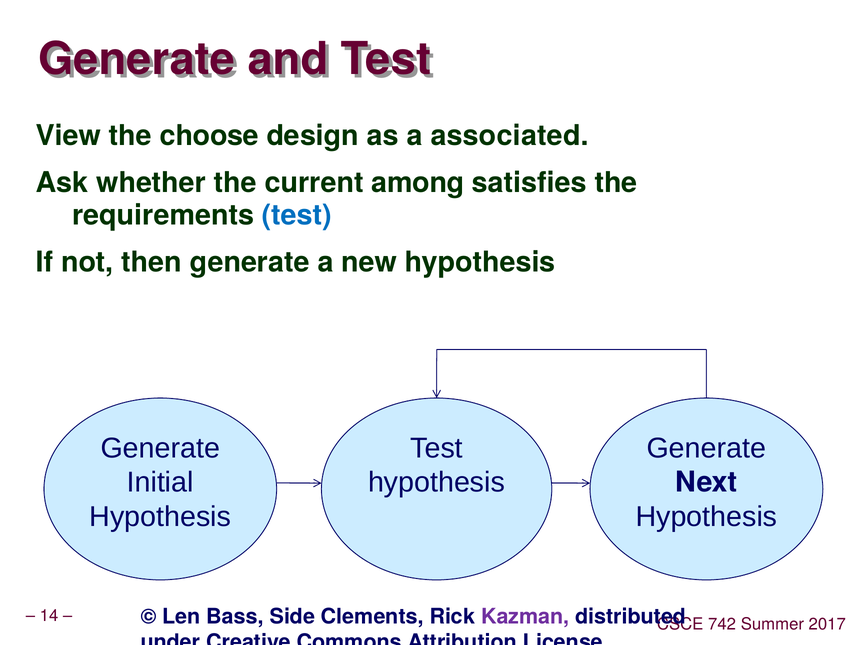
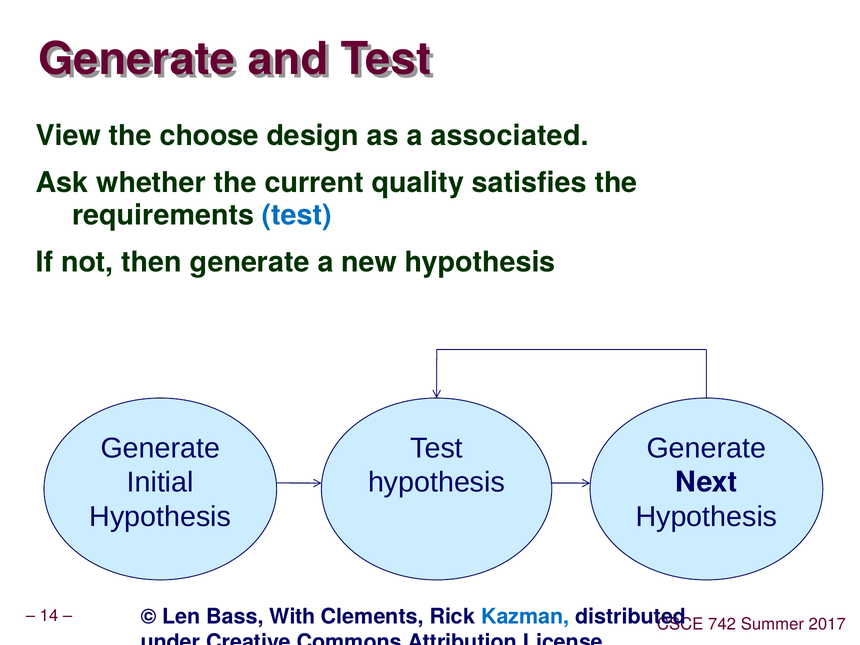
among: among -> quality (418, 183)
Side: Side -> With (292, 617)
Kazman colour: purple -> blue (525, 617)
